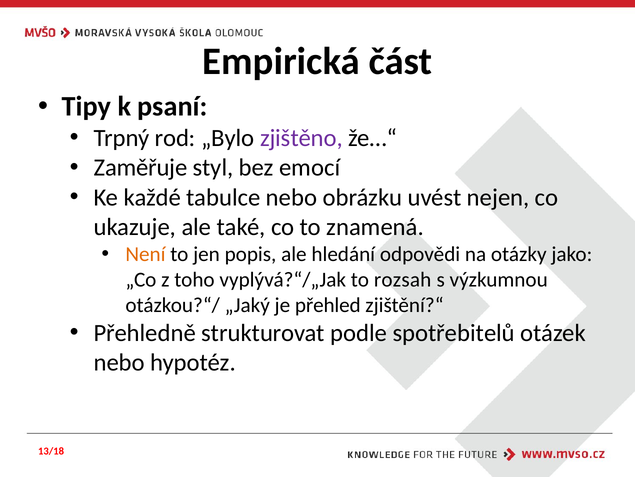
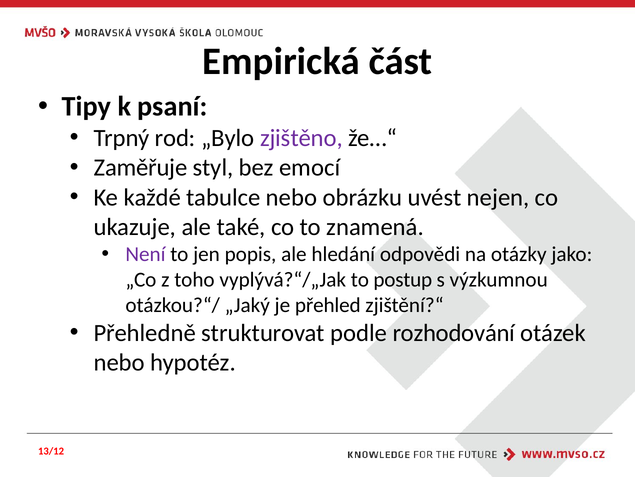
Není colour: orange -> purple (145, 254)
rozsah: rozsah -> postup (403, 279)
spotřebitelů: spotřebitelů -> rozhodování (454, 332)
13/18: 13/18 -> 13/12 (51, 451)
